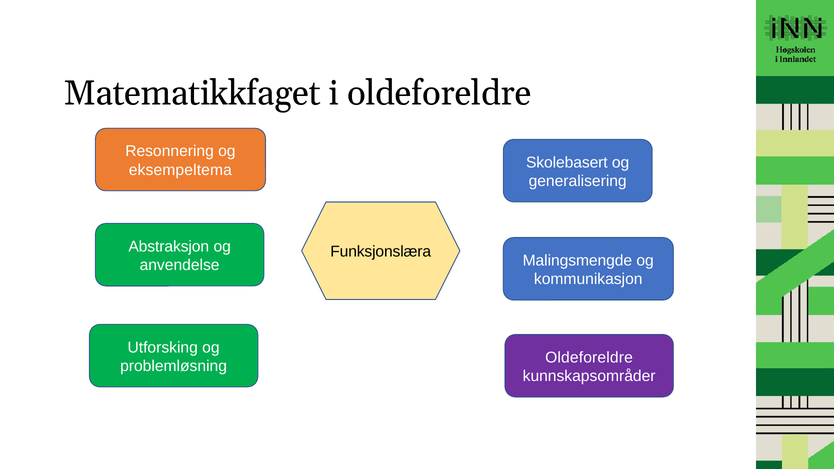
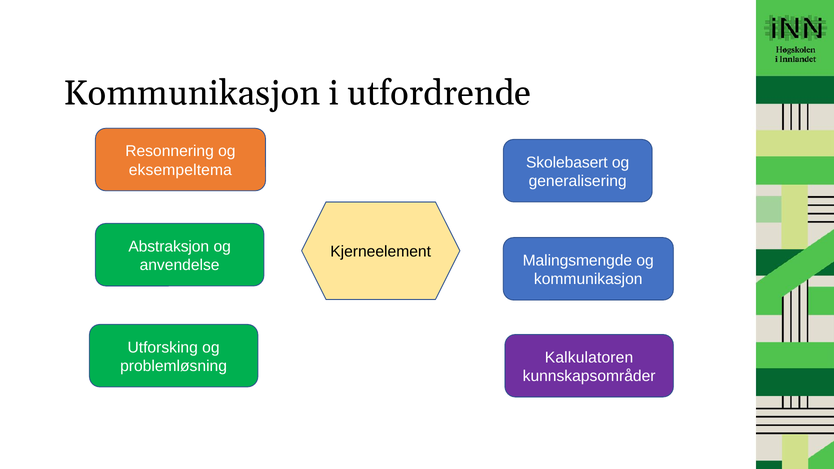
Matematikkfaget: Matematikkfaget -> Kommunikasjon (192, 94)
i oldeforeldre: oldeforeldre -> utfordrende (439, 94)
Funksjonslæra: Funksjonslæra -> Kjerneelement (381, 252)
Oldeforeldre: Oldeforeldre -> Kalkulatoren (589, 358)
